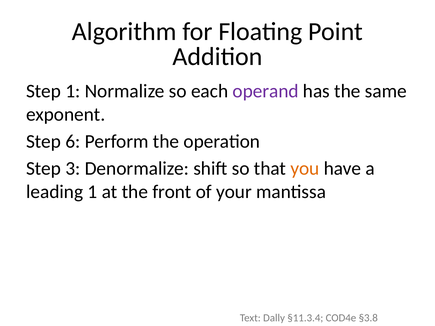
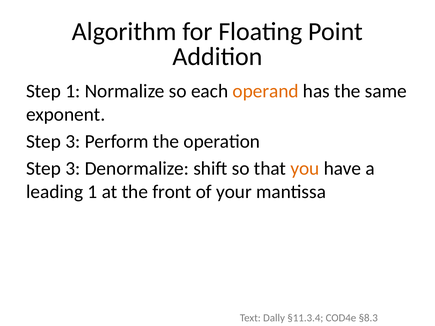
operand colour: purple -> orange (266, 91)
6: 6 -> 3 (73, 142)
§3.8: §3.8 -> §8.3 (368, 318)
